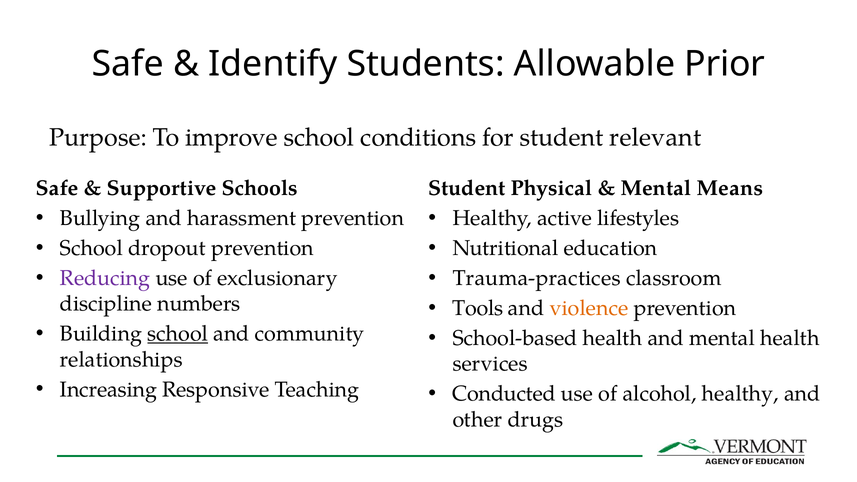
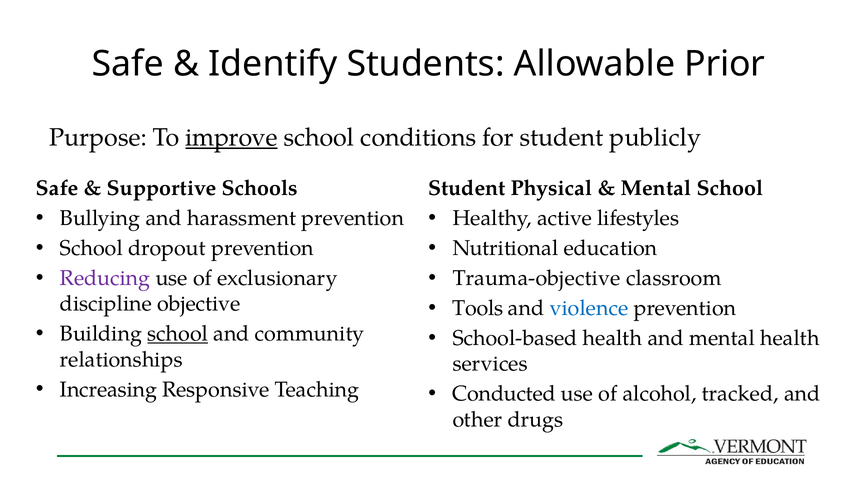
improve underline: none -> present (232, 138)
relevant: relevant -> publicly (655, 138)
Mental Means: Means -> School (730, 188)
Trauma-practices: Trauma-practices -> Trauma-objective (537, 278)
violence colour: orange -> blue (589, 308)
numbers: numbers -> objective (199, 304)
alcohol healthy: healthy -> tracked (740, 394)
